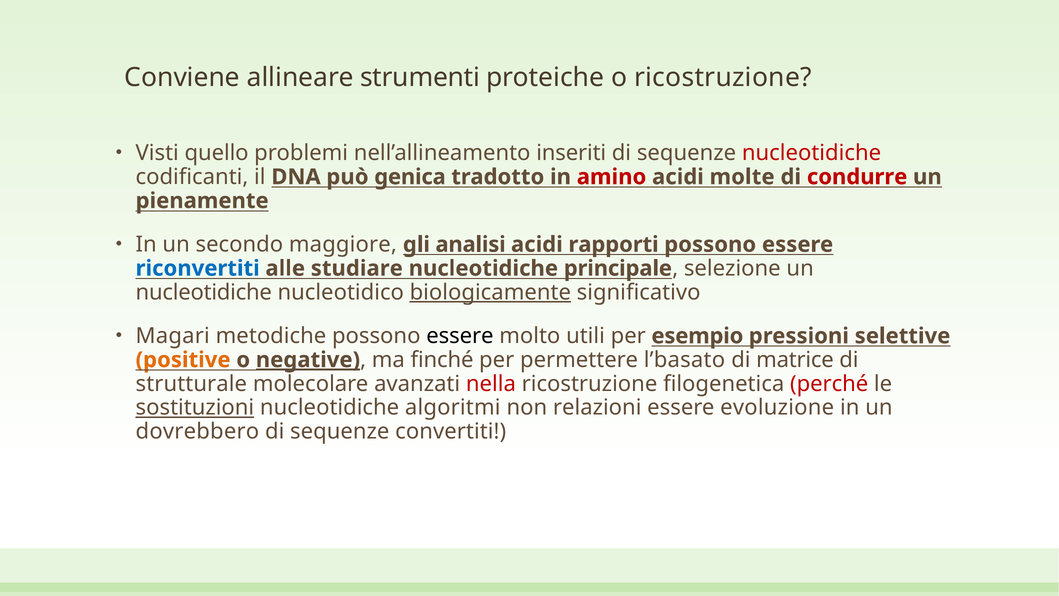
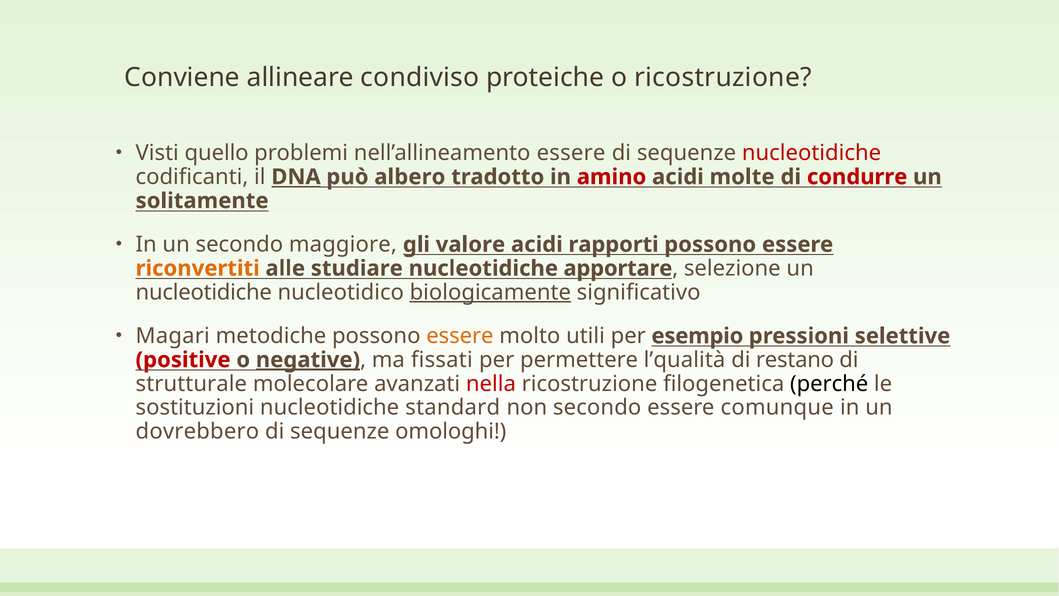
strumenti: strumenti -> condiviso (420, 77)
nell’allineamento inseriti: inseriti -> essere (571, 153)
DNA underline: none -> present (296, 177)
genica: genica -> albero (410, 177)
pienamente: pienamente -> solitamente (202, 201)
analisi: analisi -> valore (470, 244)
riconvertiti colour: blue -> orange (198, 268)
principale: principale -> apportare (618, 268)
essere colour: black -> orange (460, 336)
positive colour: orange -> red (183, 360)
finché: finché -> fissati (442, 360)
l’basato: l’basato -> l’qualità (685, 360)
matrice: matrice -> restano (795, 360)
perché colour: red -> black (829, 384)
sostituzioni underline: present -> none (195, 407)
algoritmi: algoritmi -> standard (453, 407)
non relazioni: relazioni -> secondo (597, 407)
evoluzione: evoluzione -> comunque (777, 407)
convertiti: convertiti -> omologhi (451, 431)
